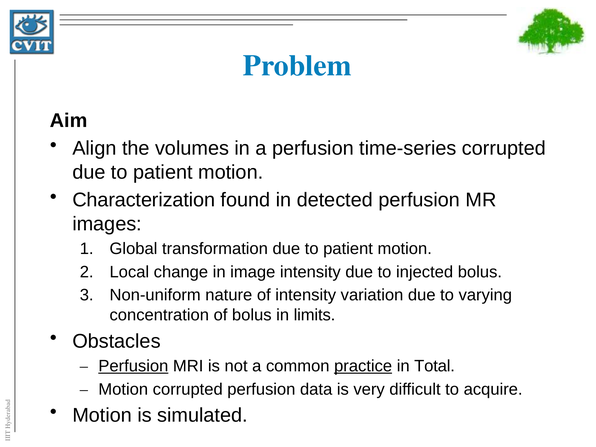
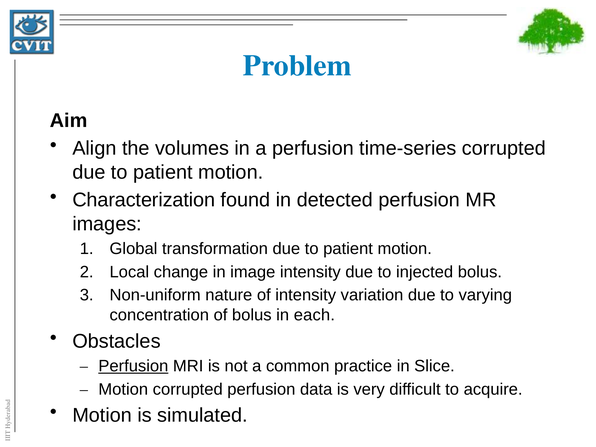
limits: limits -> each (314, 315)
practice underline: present -> none (363, 366)
Total: Total -> Slice (434, 366)
